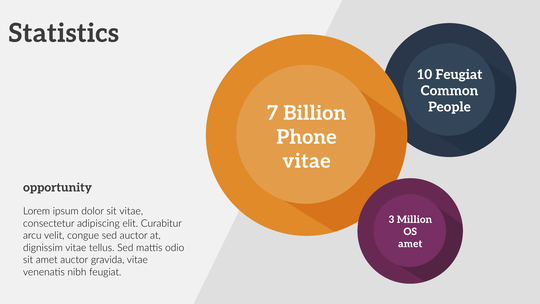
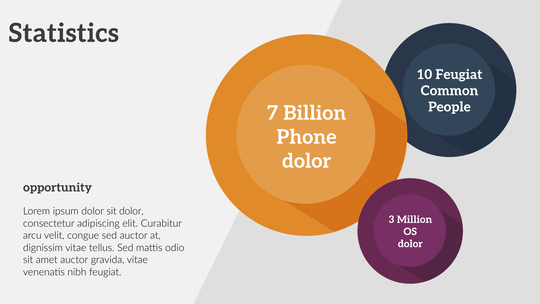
vitae: vitae -> dolor (307, 161)
sit vitae: vitae -> dolor (131, 211)
amet: amet -> dolor (410, 244)
